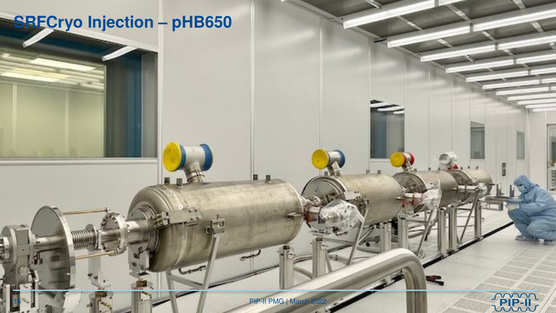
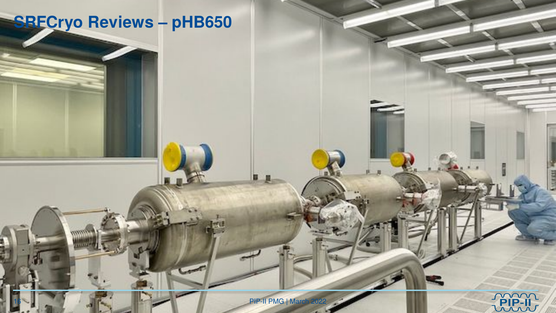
Injection: Injection -> Reviews (121, 22)
